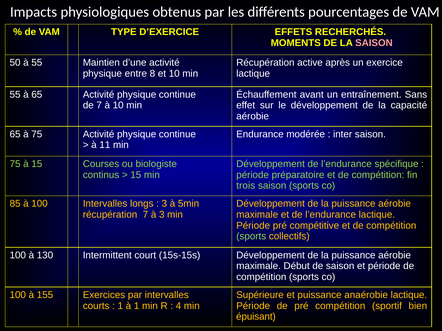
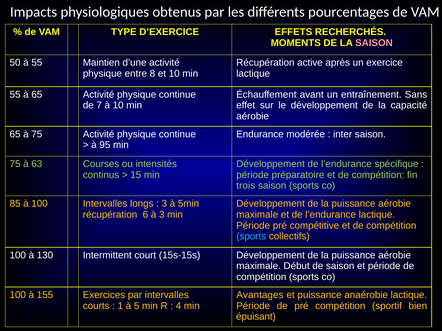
11: 11 -> 95 (105, 145)
à 15: 15 -> 63 (37, 164)
biologiste: biologiste -> intensités (156, 164)
récupération 7: 7 -> 6 (145, 215)
sports colour: light green -> light blue (251, 237)
Supérieure: Supérieure -> Avantages (260, 295)
à 1: 1 -> 5 (137, 306)
